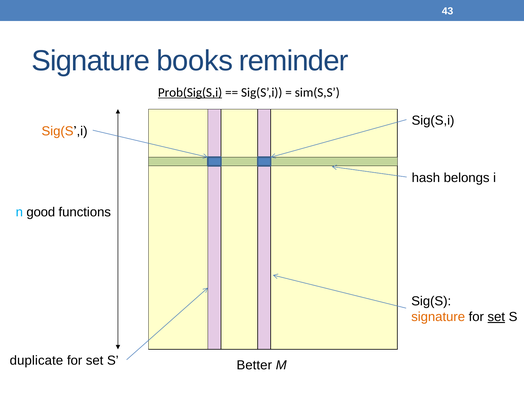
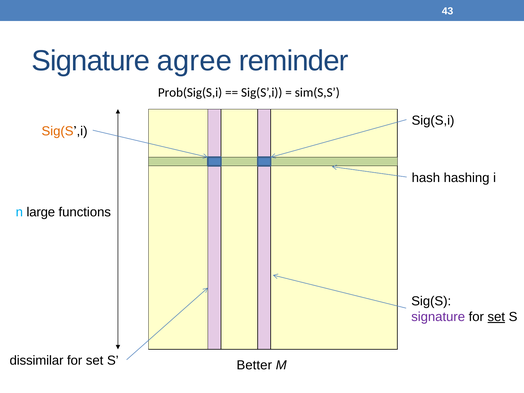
books: books -> agree (194, 61)
Prob(Sig(S,i underline: present -> none (190, 92)
belongs: belongs -> hashing (467, 178)
good: good -> large (41, 212)
signature colour: orange -> purple (438, 317)
duplicate: duplicate -> dissimilar (37, 361)
